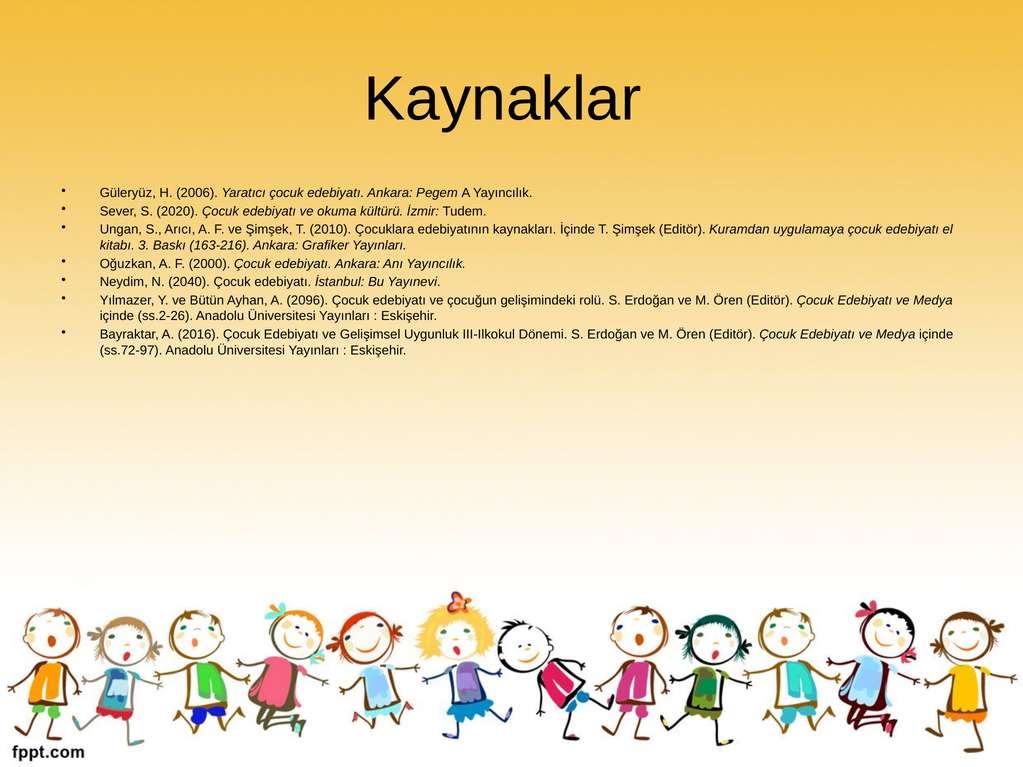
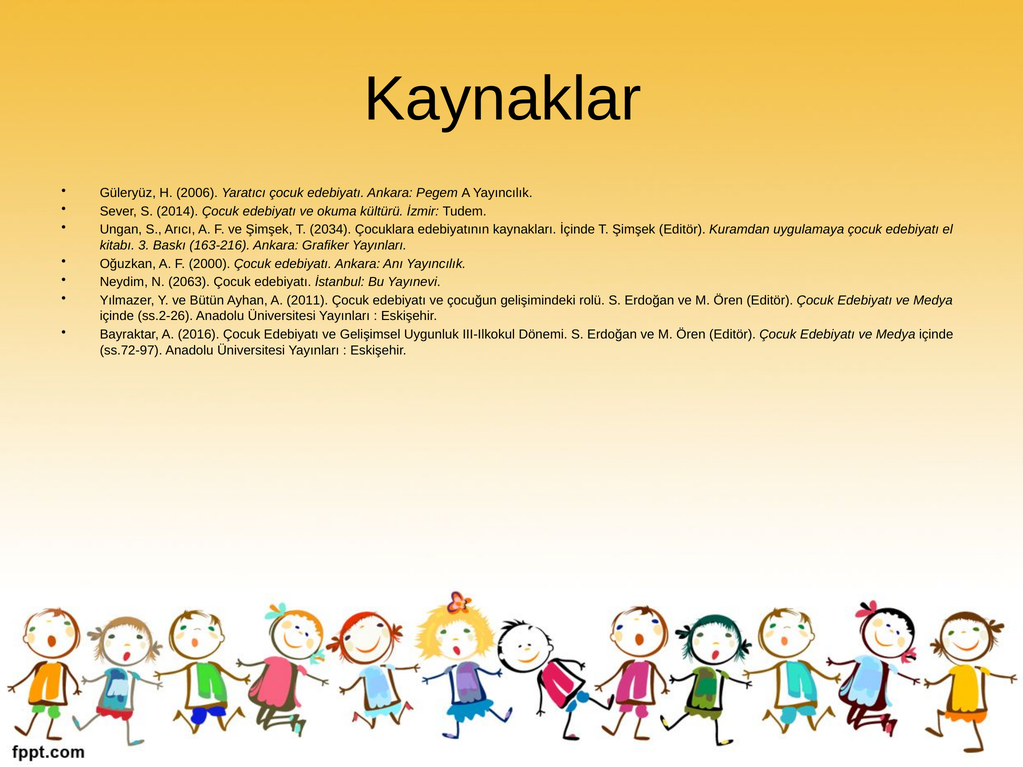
2020: 2020 -> 2014 (177, 211)
2010: 2010 -> 2034 (330, 230)
2040: 2040 -> 2063 (189, 282)
2096: 2096 -> 2011 (307, 301)
